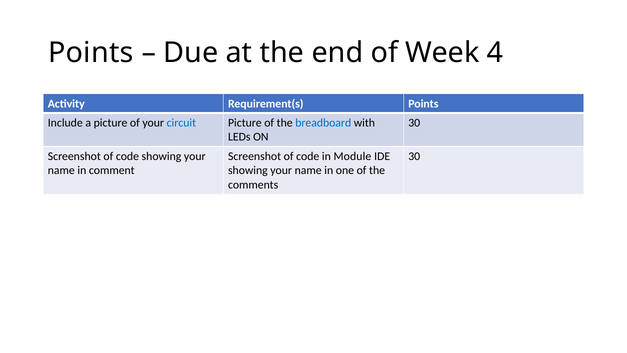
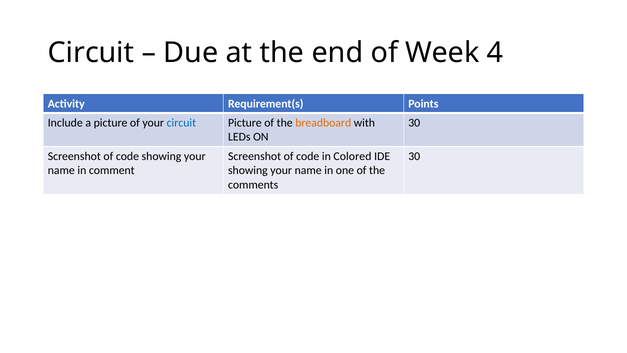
Points: Points -> Circuit (91, 53)
breadboard colour: blue -> orange (323, 123)
Module: Module -> Colored (352, 156)
